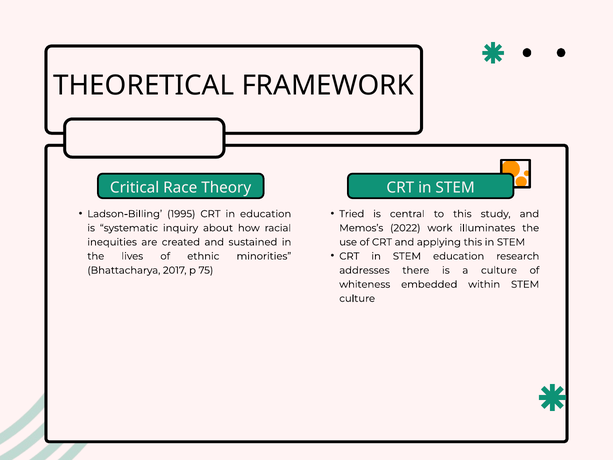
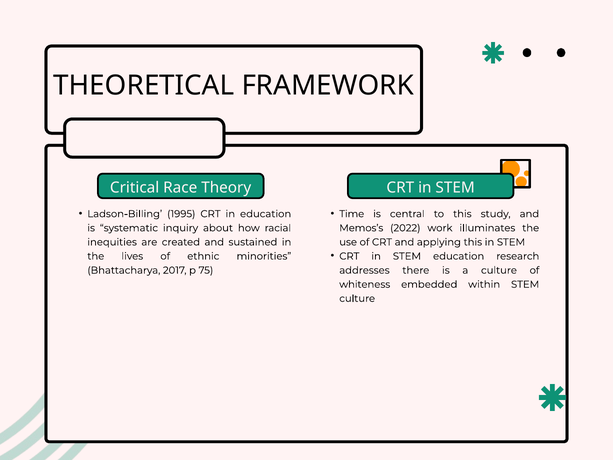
Tried: Tried -> Time (352, 214)
